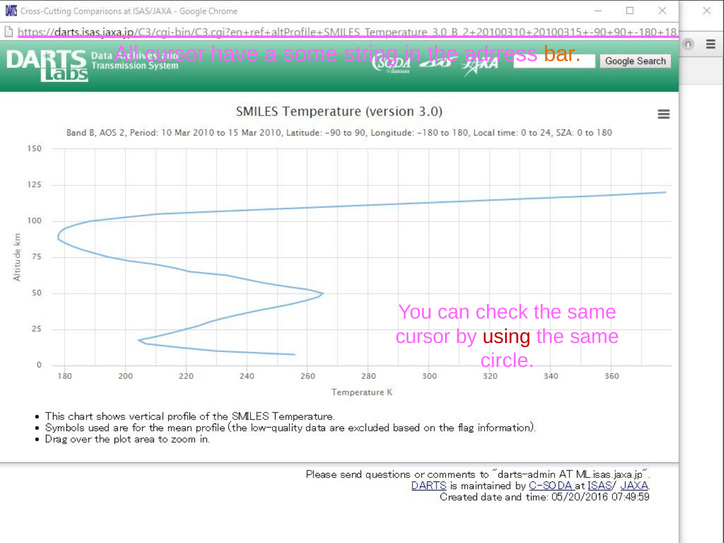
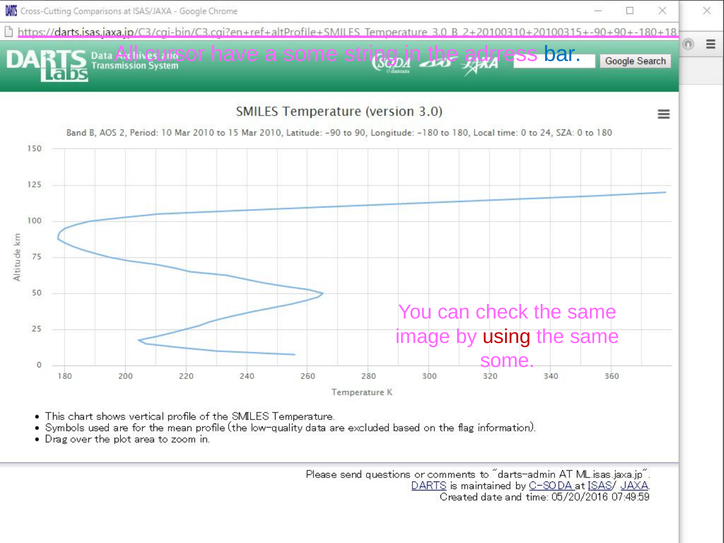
bar colour: orange -> blue (562, 54)
cursor: cursor -> image (423, 336)
circle: circle -> some (507, 361)
